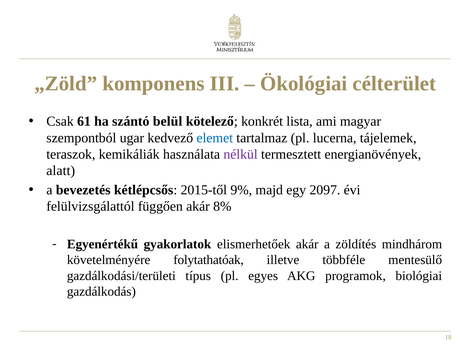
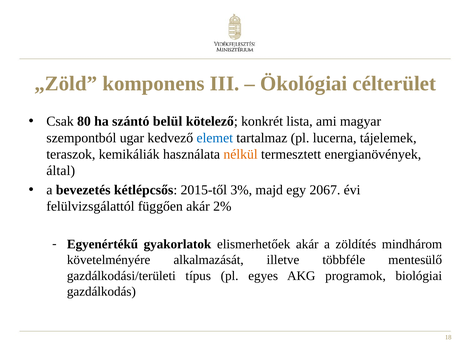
61: 61 -> 80 (84, 121)
nélkül colour: purple -> orange (241, 154)
alatt: alatt -> által (61, 171)
9%: 9% -> 3% (241, 190)
2097: 2097 -> 2067 (325, 190)
8%: 8% -> 2% (222, 206)
folytathatóak: folytathatóak -> alkalmazását (209, 260)
